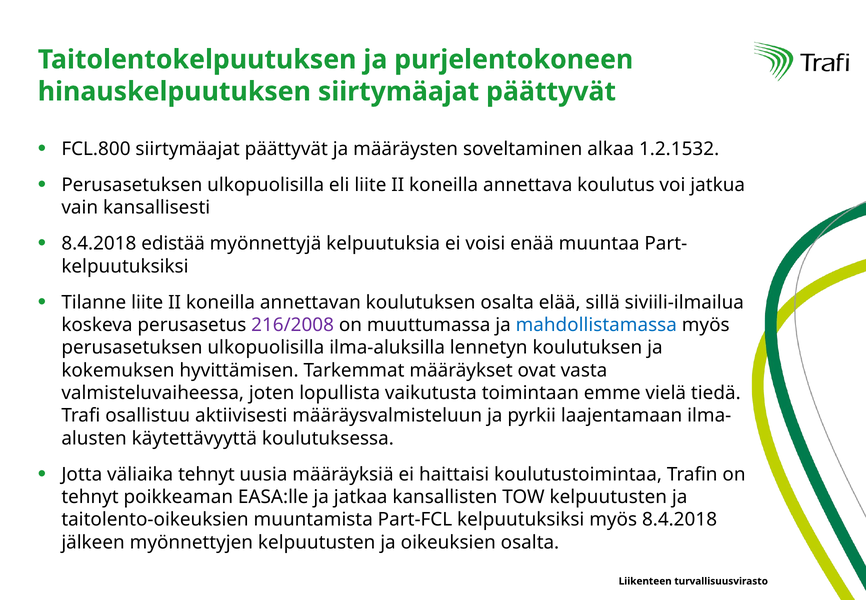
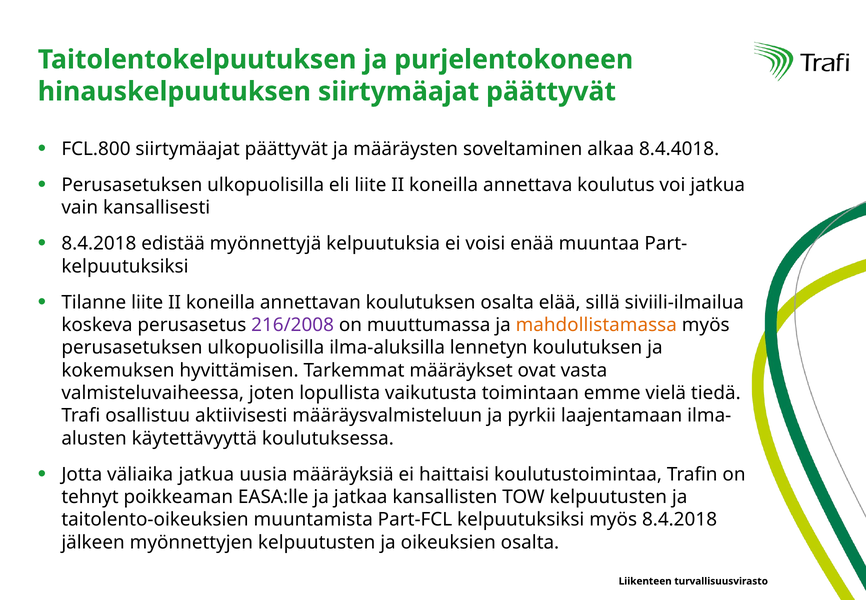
1.2.1532: 1.2.1532 -> 8.4.4018 (679, 149)
mahdollistamassa colour: blue -> orange (596, 325)
väliaika tehnyt: tehnyt -> jatkua (206, 474)
